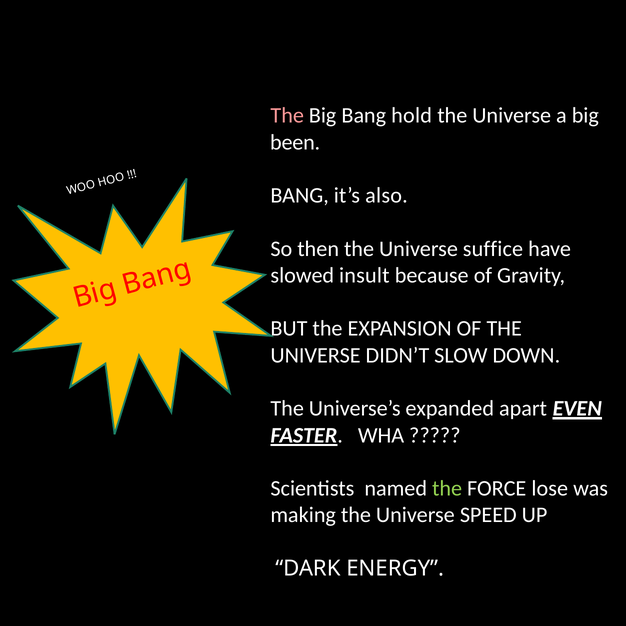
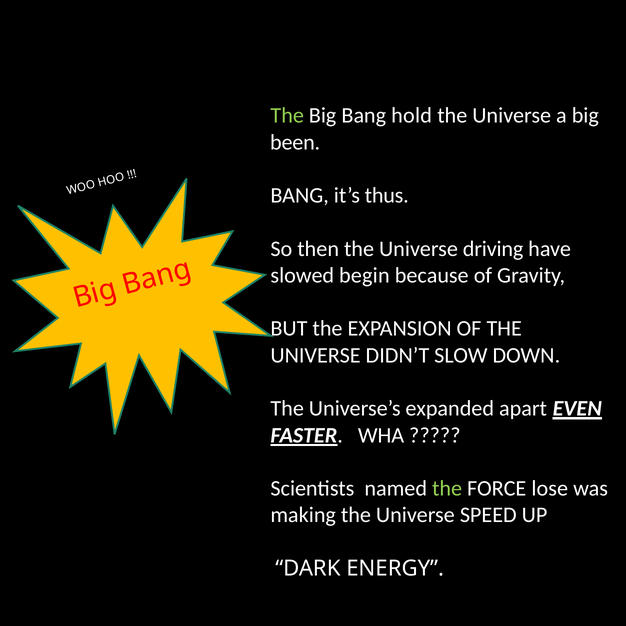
The colour: pink -> light green (287, 116)
also: also -> thus (387, 195)
suffice: suffice -> driving (493, 249)
insult: insult -> begin (364, 275)
